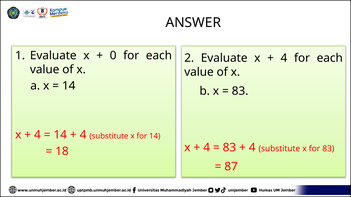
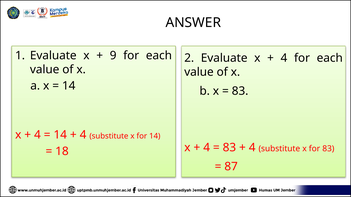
0: 0 -> 9 (113, 56)
